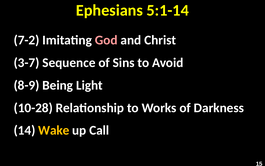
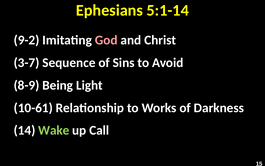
7-2: 7-2 -> 9-2 (27, 40)
10-28: 10-28 -> 10-61 (33, 108)
Wake colour: yellow -> light green (54, 130)
